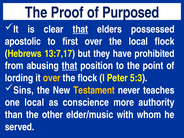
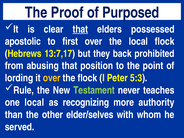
have: have -> back (122, 54)
that underline: present -> none (70, 66)
Sins: Sins -> Rule (24, 90)
Testament colour: yellow -> light green (94, 90)
conscience: conscience -> recognizing (86, 102)
elder/music: elder/music -> elder/selves (90, 115)
